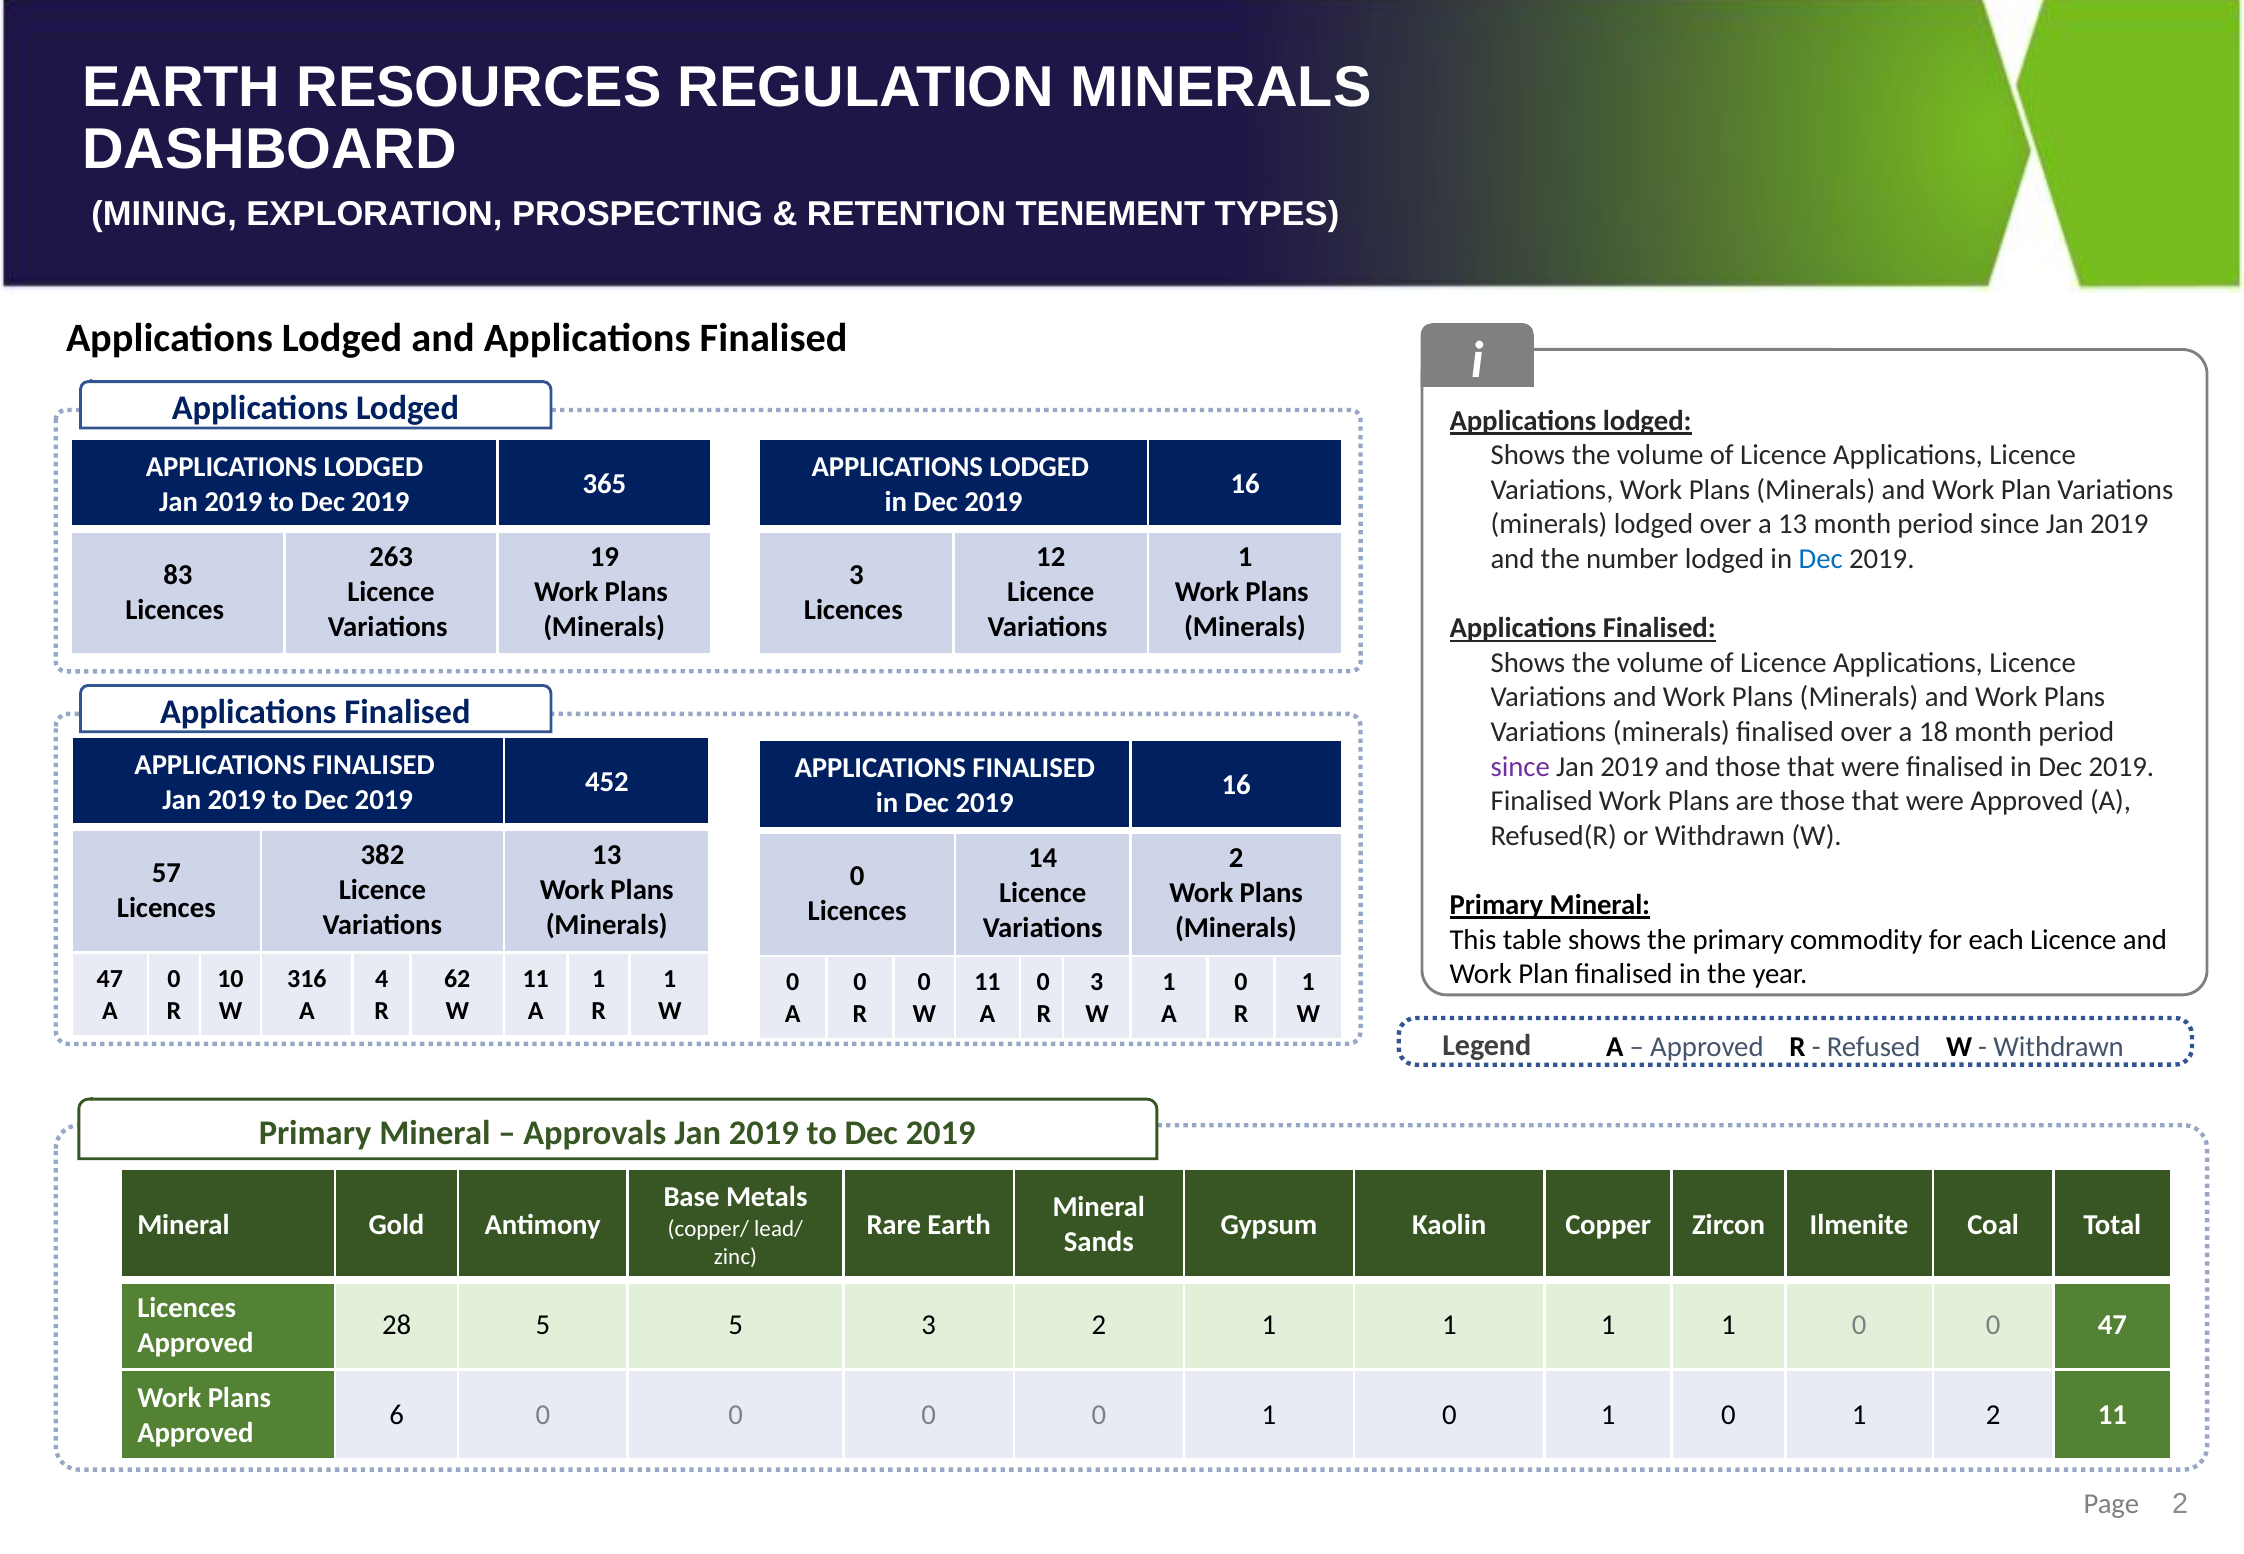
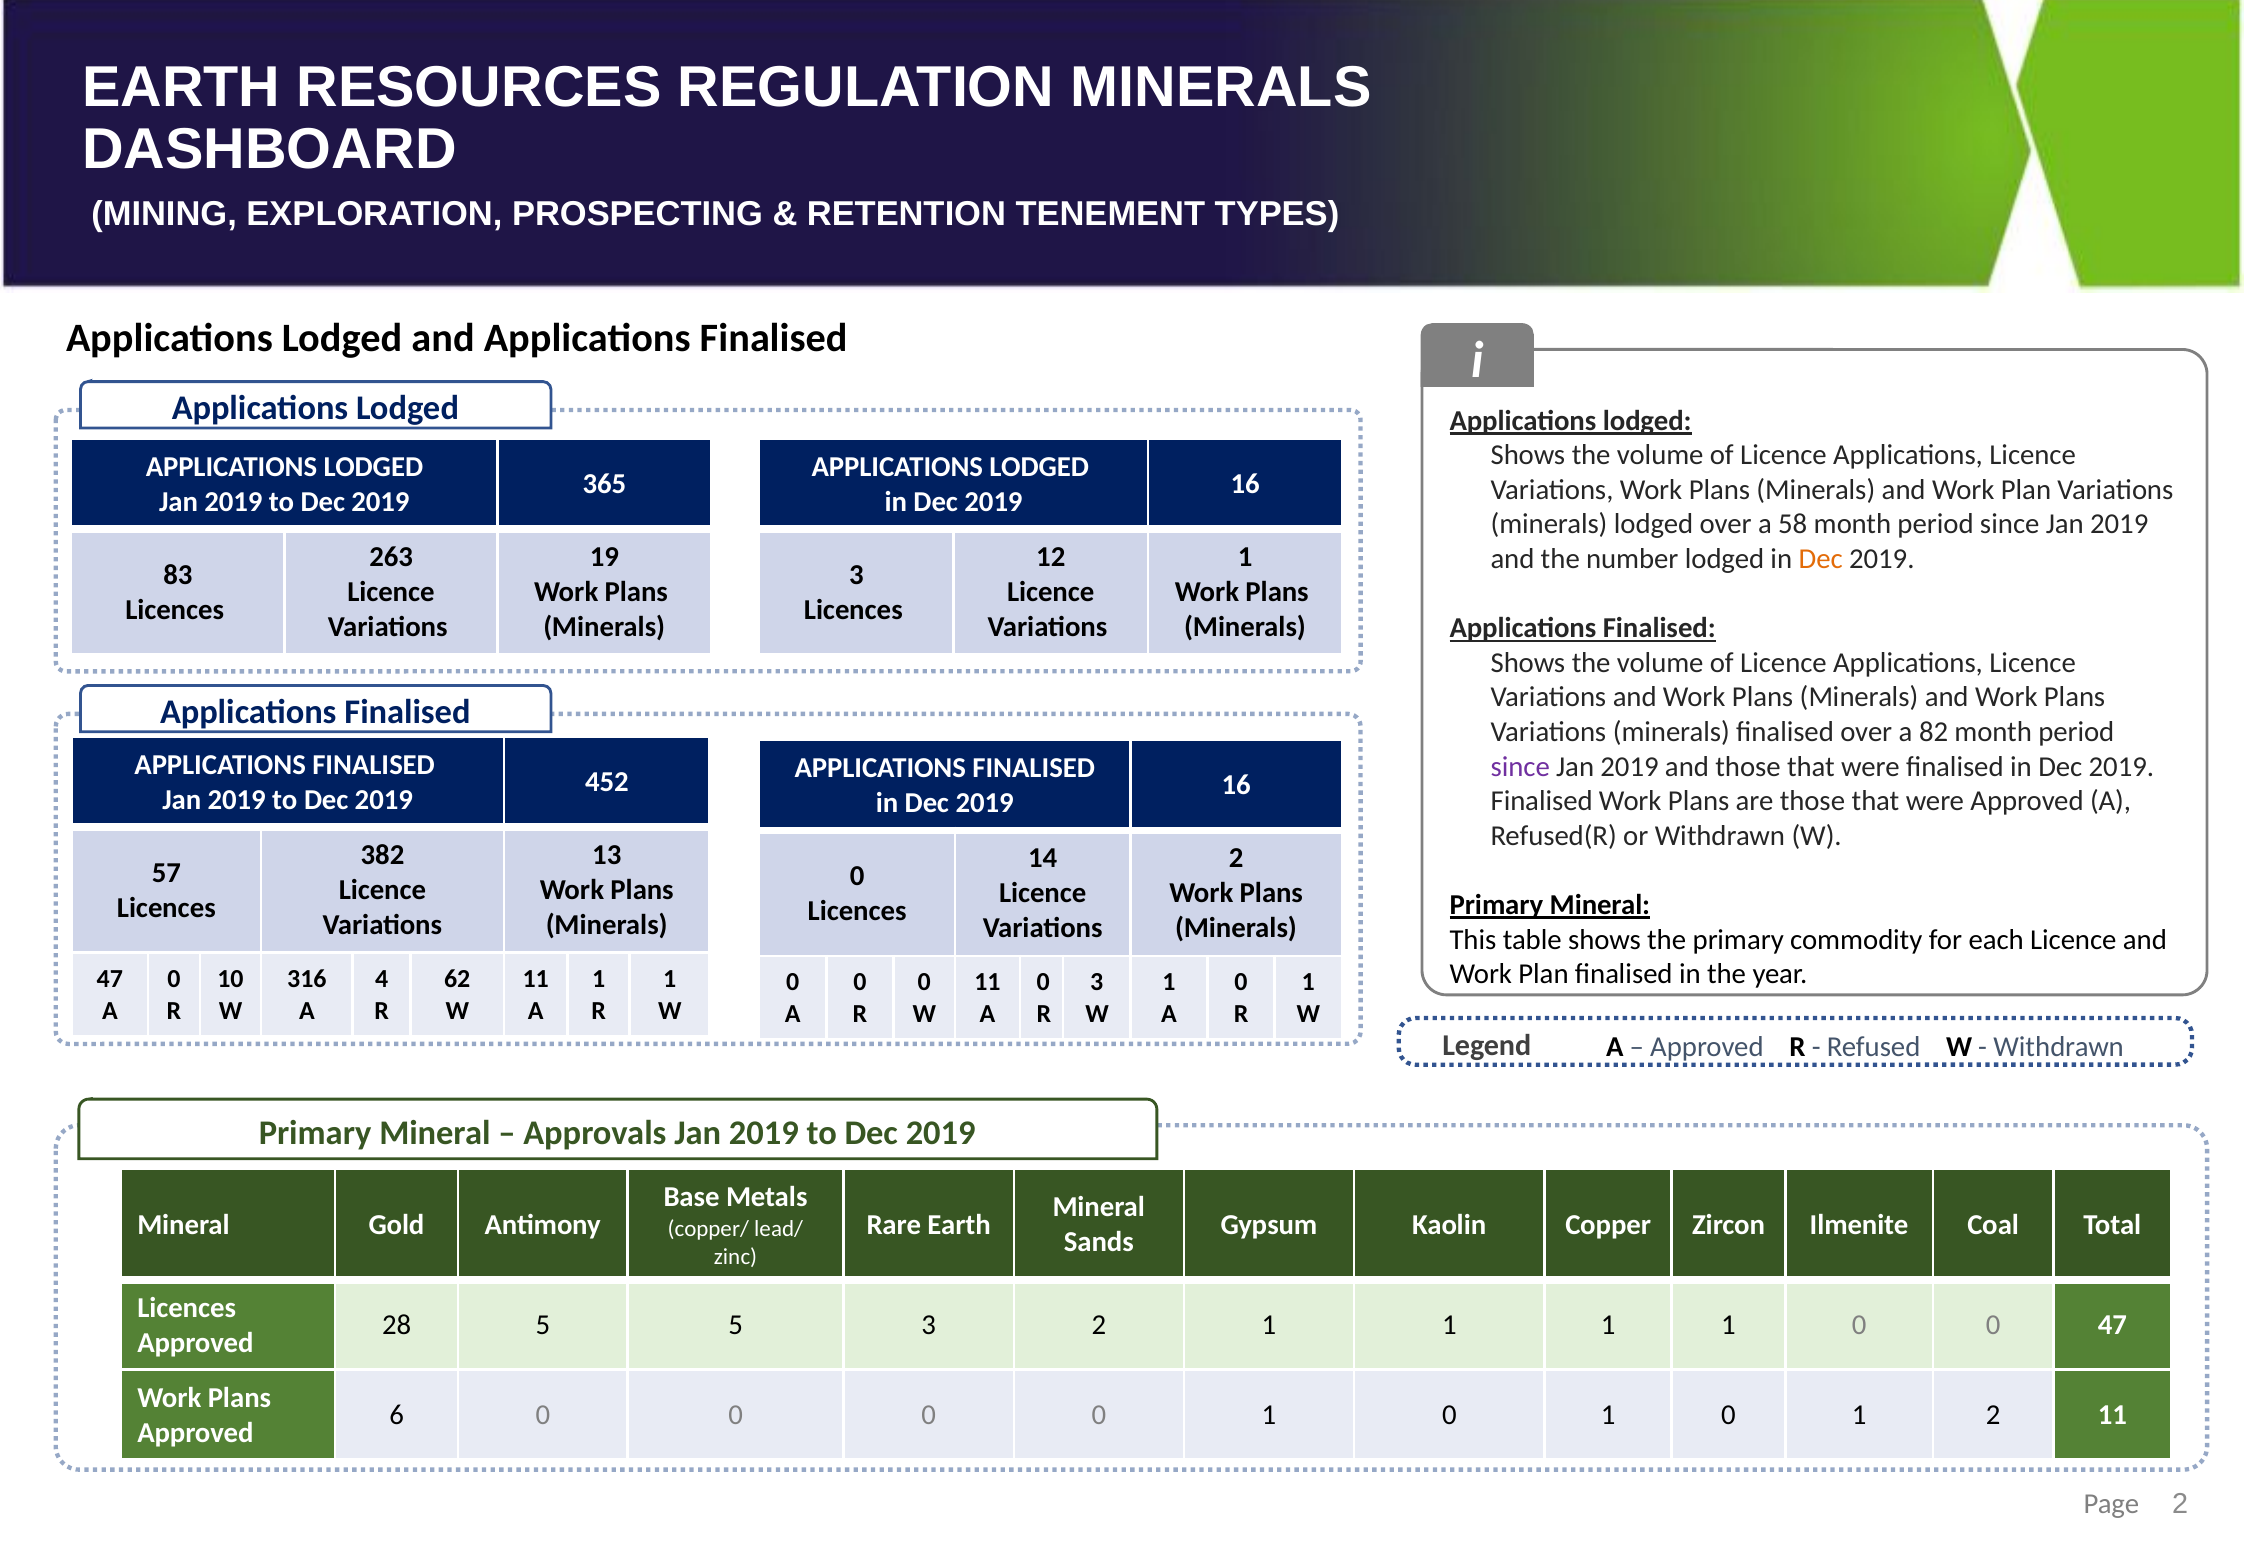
a 13: 13 -> 58 (1793, 524)
Dec colour: blue -> orange (1821, 559)
18: 18 -> 82 (1934, 732)
